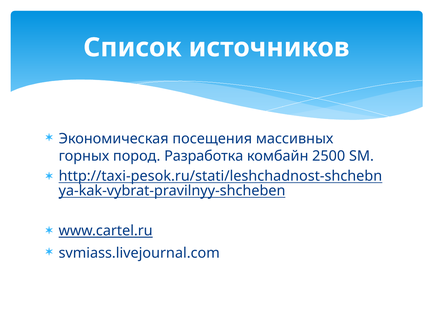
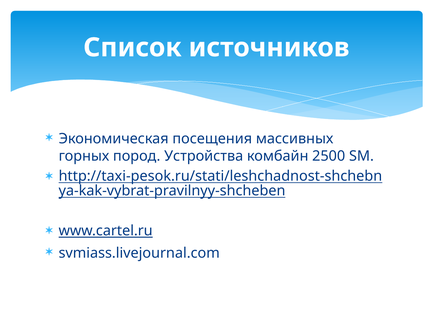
Разработка: Разработка -> Устройства (204, 156)
